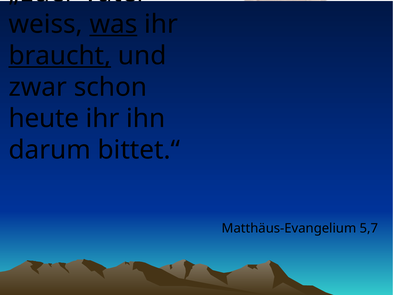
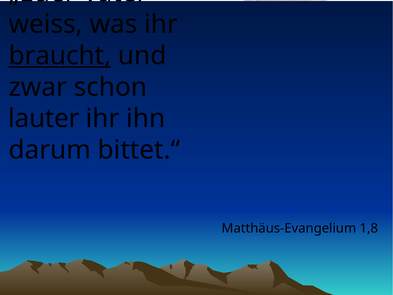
was underline: present -> none (113, 24)
heute: heute -> lauter (44, 118)
5,7: 5,7 -> 1,8 (369, 228)
